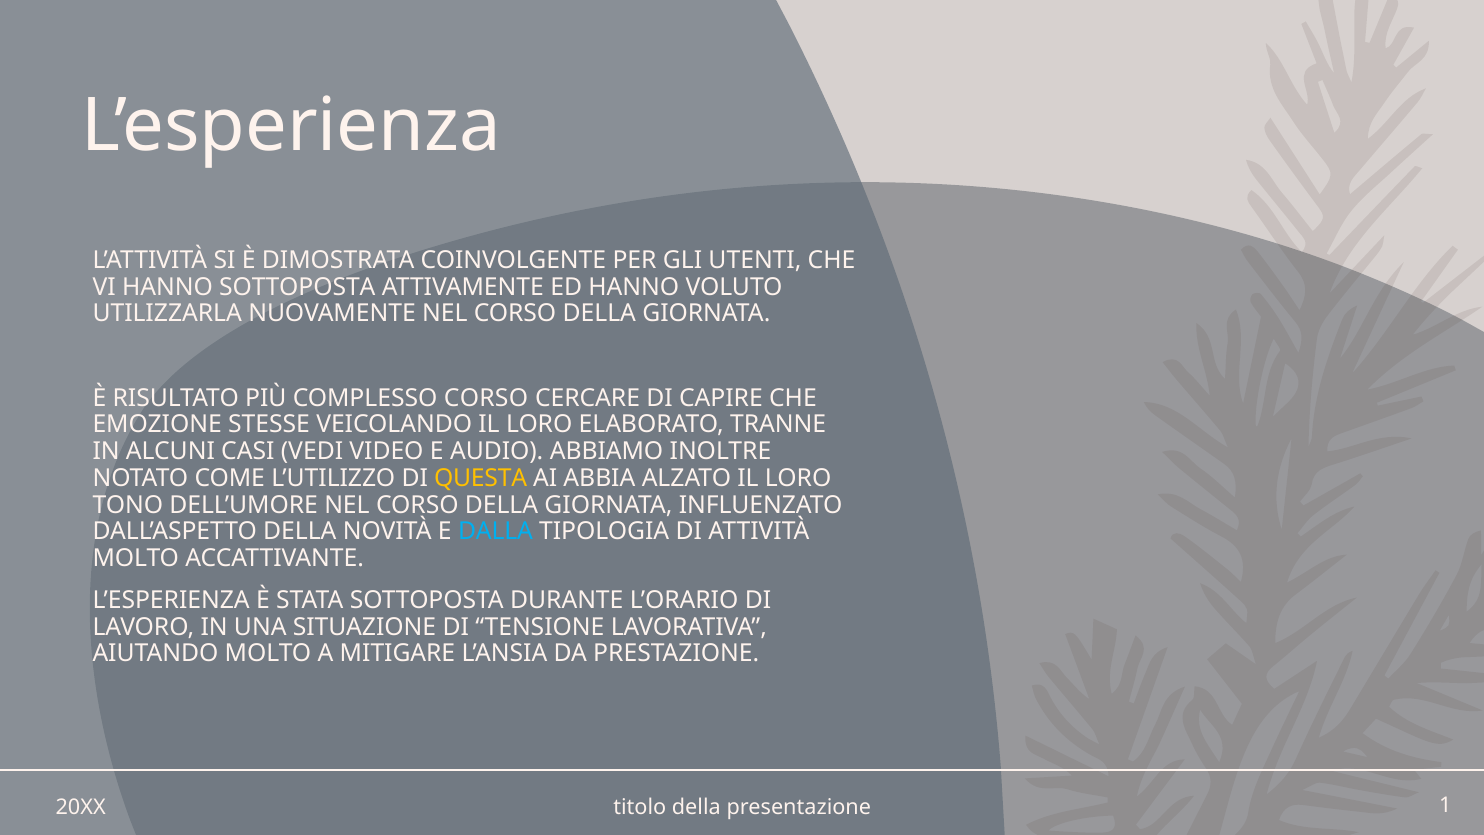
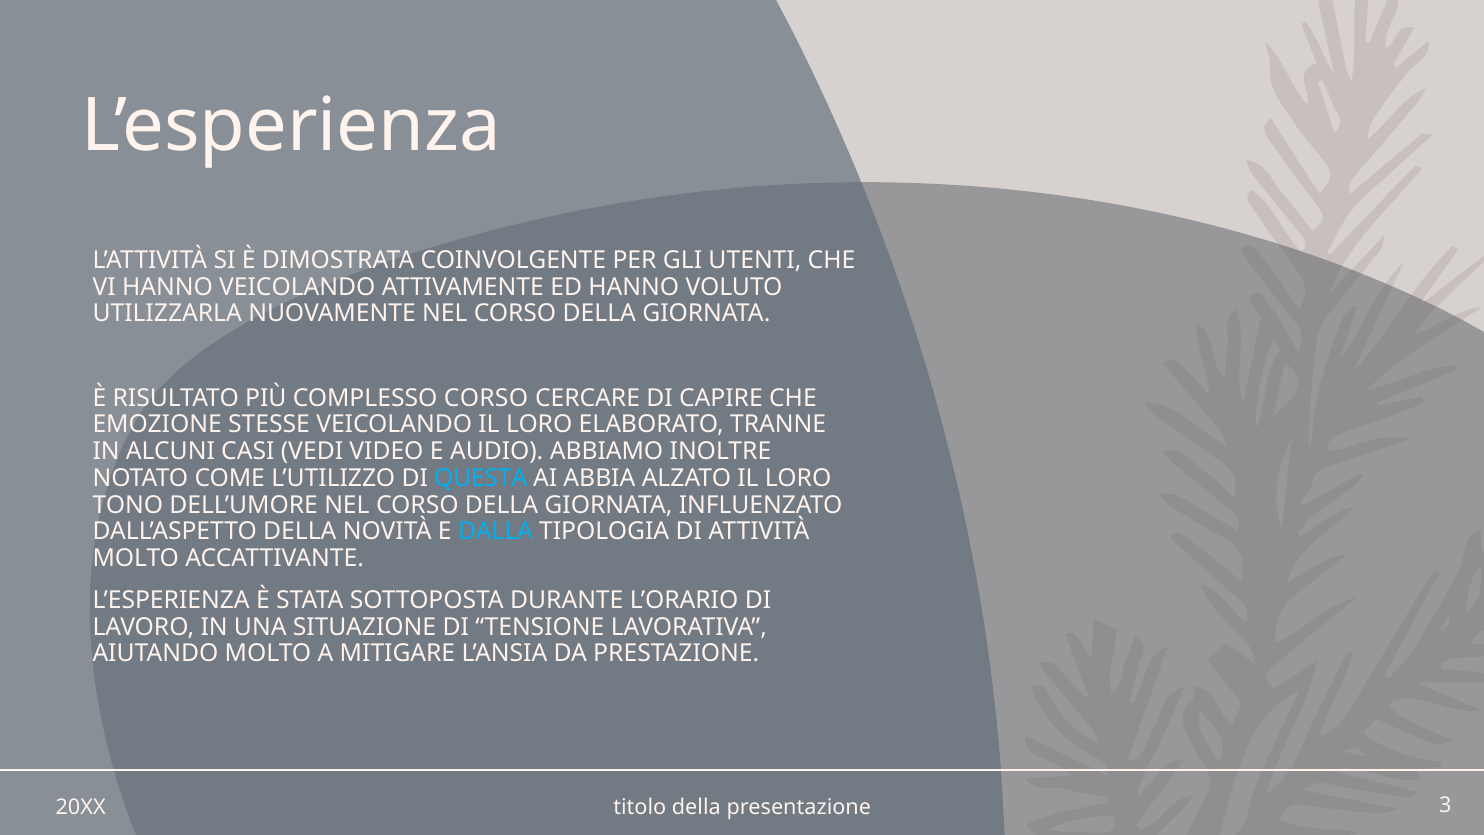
HANNO SOTTOPOSTA: SOTTOPOSTA -> VEICOLANDO (297, 287)
QUESTA colour: yellow -> light blue (481, 478)
1: 1 -> 3 (1445, 806)
